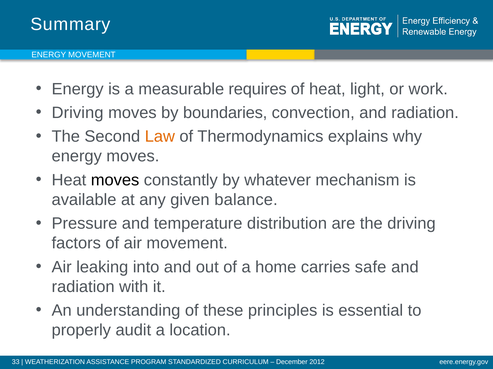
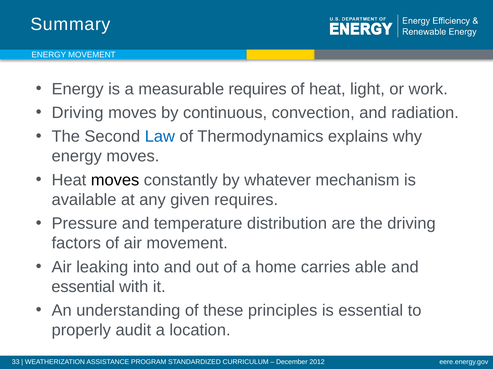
boundaries: boundaries -> continuous (225, 113)
Law colour: orange -> blue (160, 137)
given balance: balance -> requires (246, 200)
safe: safe -> able (371, 268)
radiation: radiation -> essential (83, 287)
